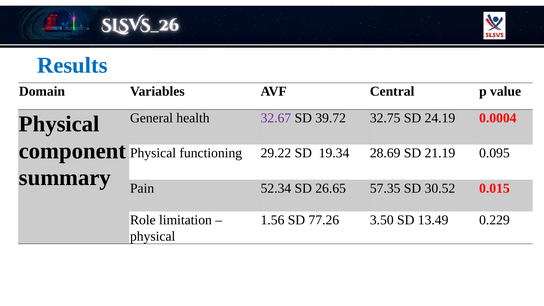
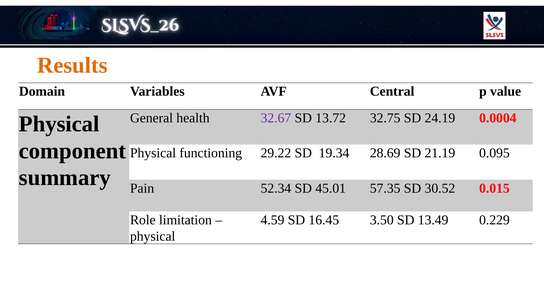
Results colour: blue -> orange (72, 65)
39.72: 39.72 -> 13.72 (331, 118)
26.65: 26.65 -> 45.01 (331, 188)
1.56: 1.56 -> 4.59 (272, 220)
77.26: 77.26 -> 16.45 (324, 220)
